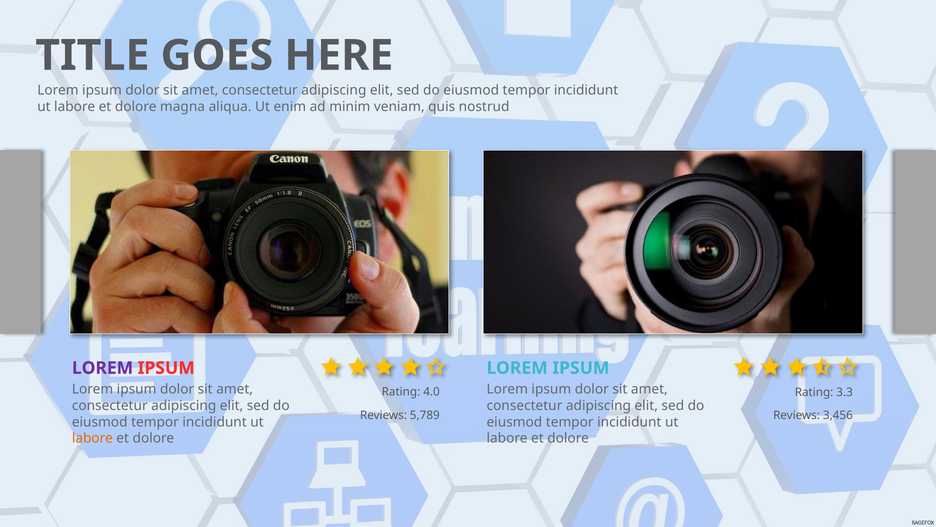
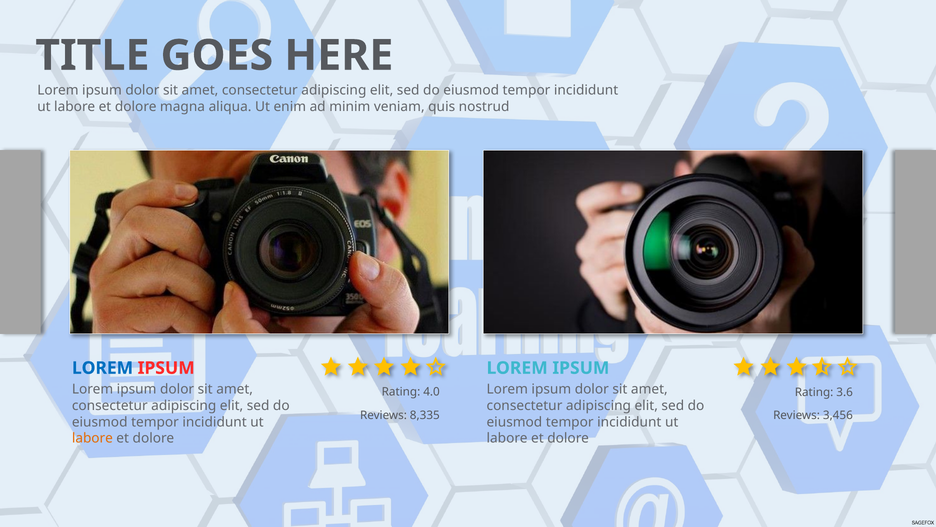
LOREM colour: purple -> blue (103, 368)
3.3: 3.3 -> 3.6 (845, 392)
5,789: 5,789 -> 8,335 (425, 415)
